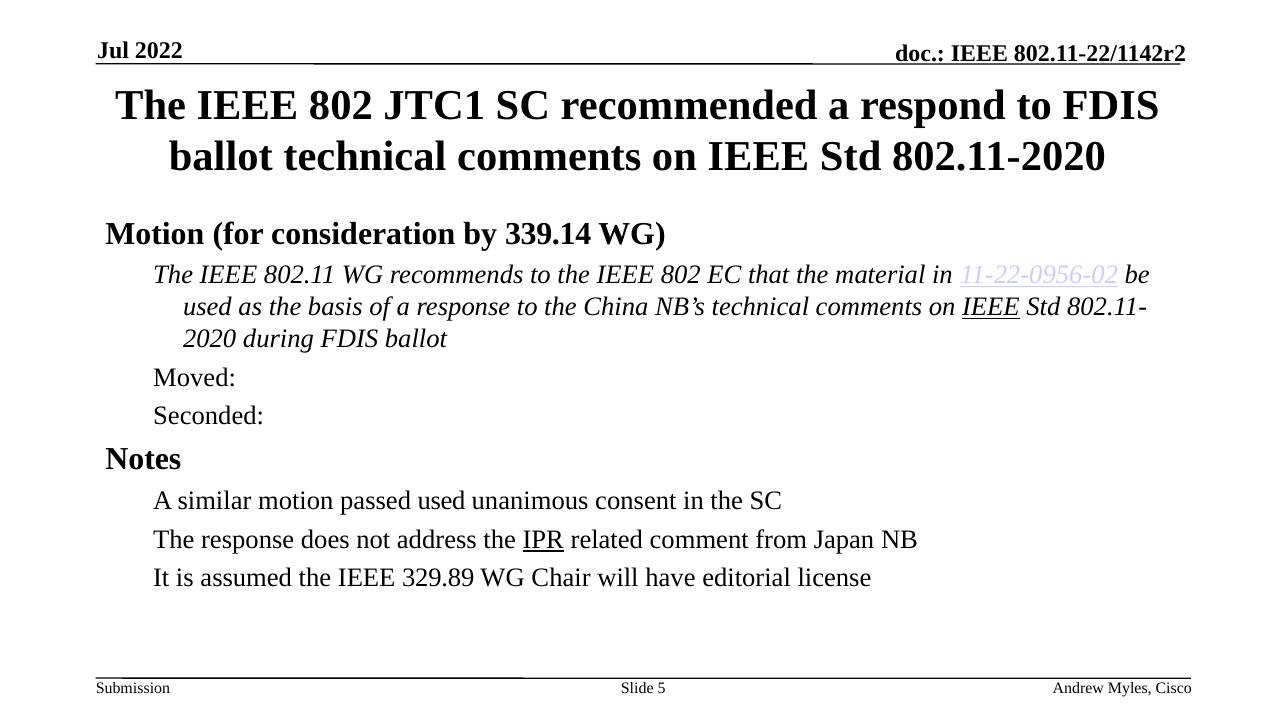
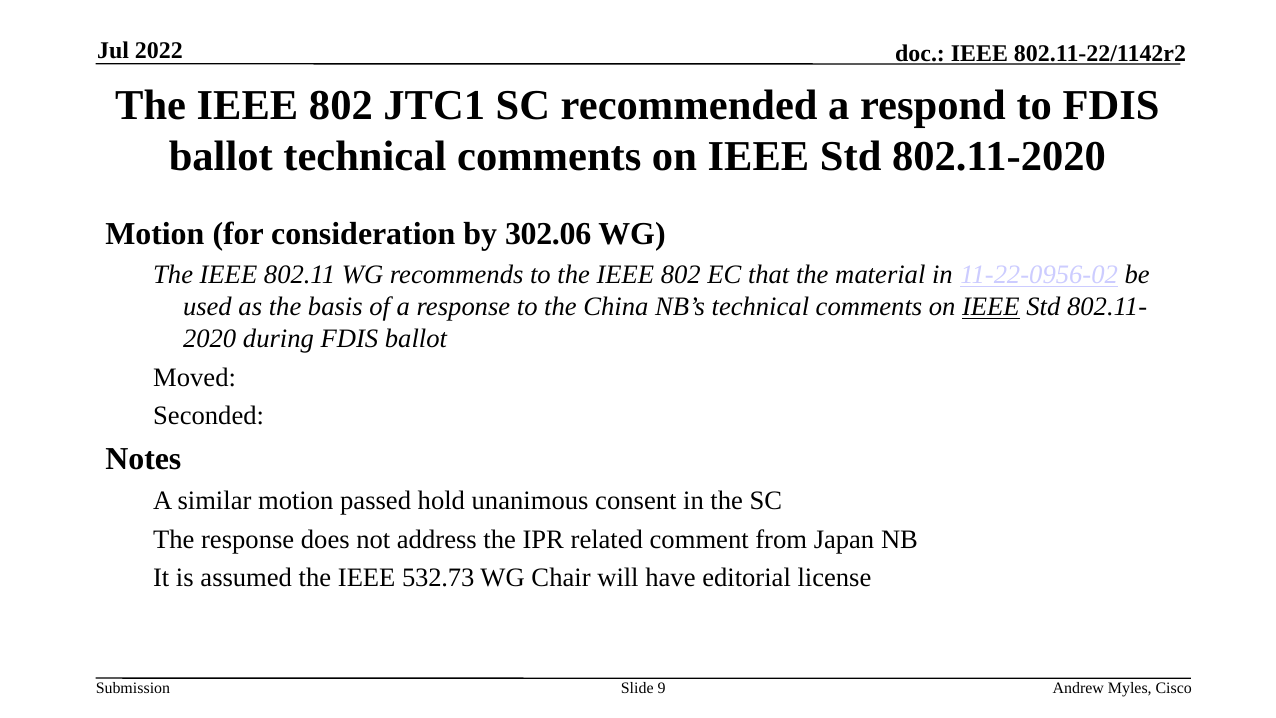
339.14: 339.14 -> 302.06 (548, 234)
passed used: used -> hold (441, 501)
IPR underline: present -> none (543, 539)
329.89: 329.89 -> 532.73 (438, 578)
5: 5 -> 9 (662, 688)
